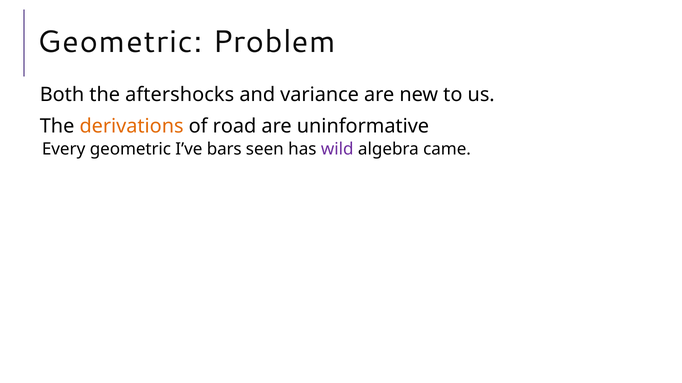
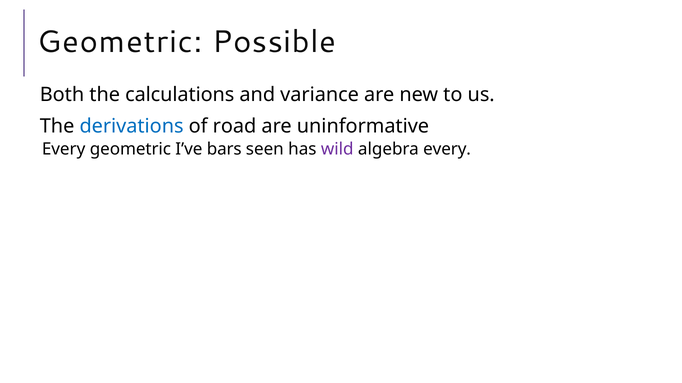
Problem: Problem -> Possible (274, 42)
aftershocks: aftershocks -> calculations (180, 95)
derivations colour: orange -> blue (132, 127)
algebra came: came -> every (447, 149)
